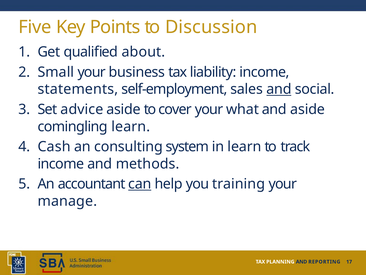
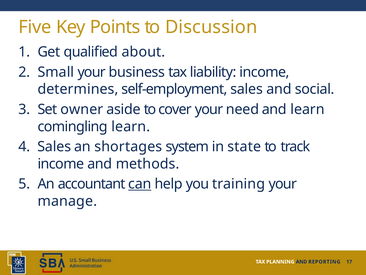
statements: statements -> determines (78, 89)
and underline: present -> none (279, 89)
advice: advice -> owner (82, 109)
what: what -> need (243, 109)
and aside: aside -> learn (308, 109)
Cash: Cash -> Sales (54, 146)
consulting: consulting -> shortages (128, 146)
in learn: learn -> state (244, 146)
